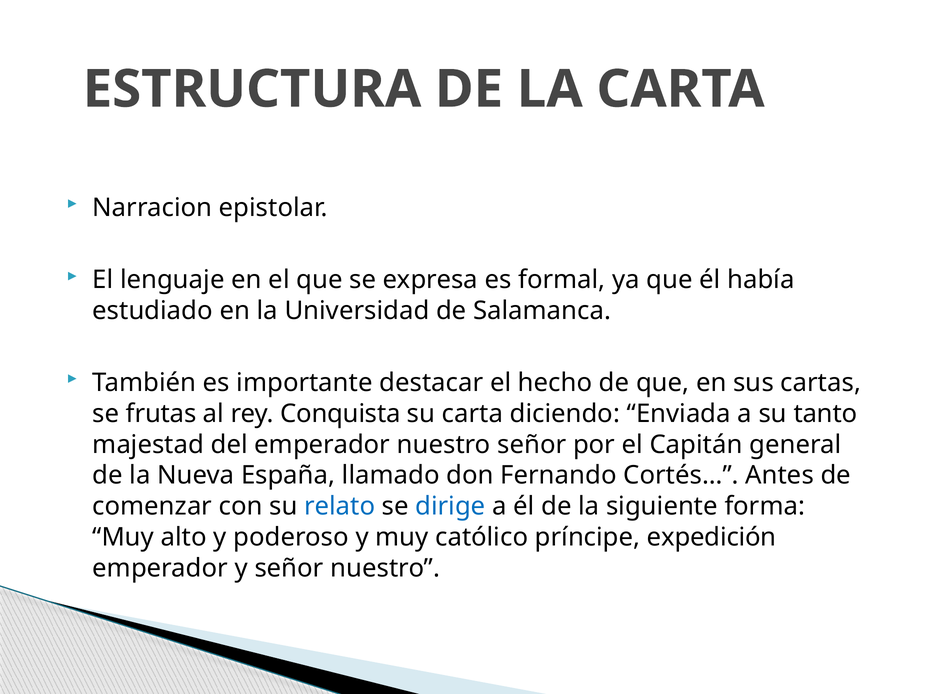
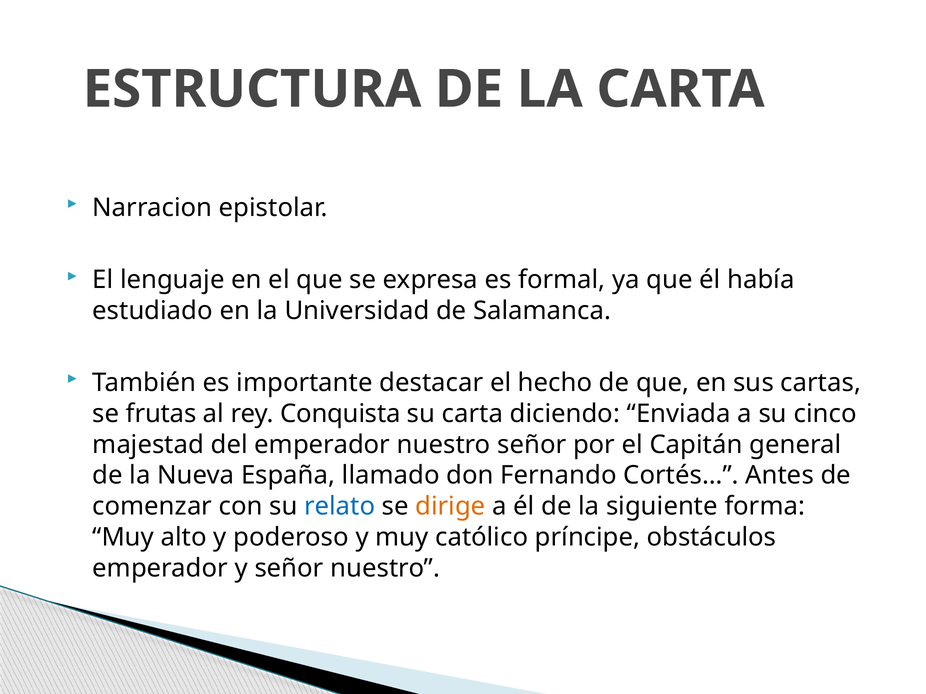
tanto: tanto -> cinco (825, 414)
dirige colour: blue -> orange (450, 507)
expedición: expedición -> obstáculos (712, 538)
